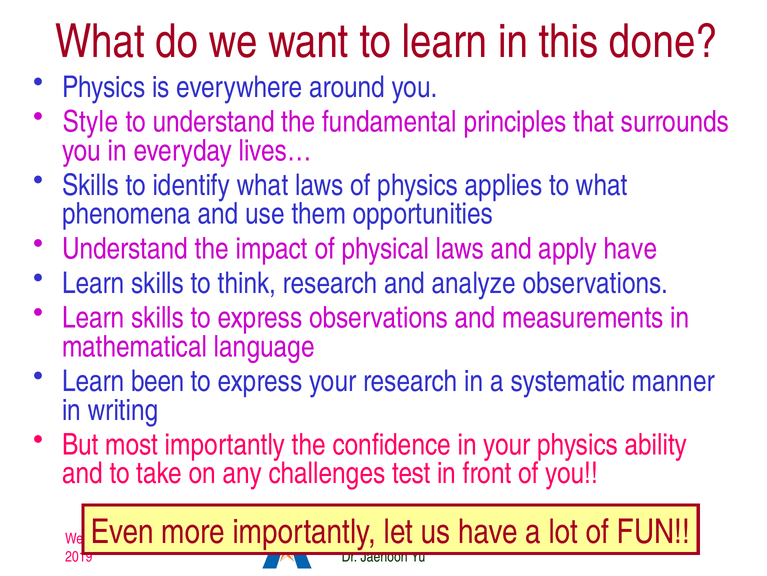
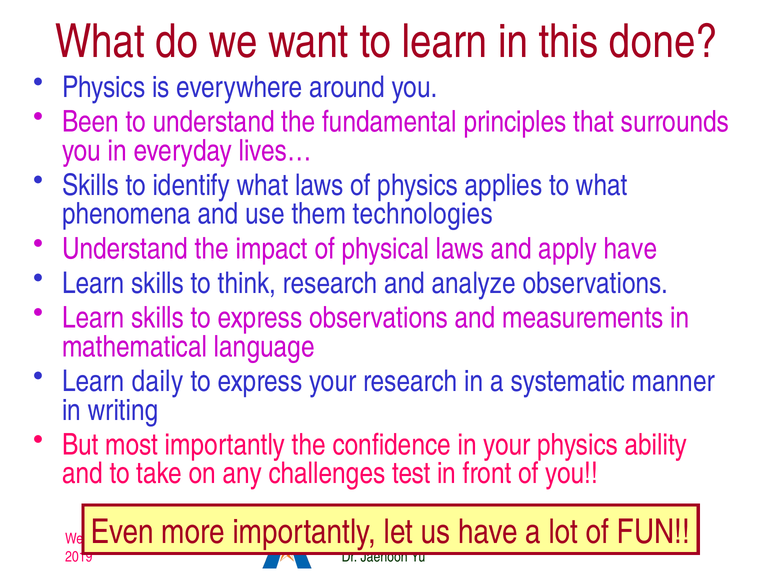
Style: Style -> Been (91, 122)
opportunities: opportunities -> technologies (423, 214)
been: been -> daily (158, 381)
